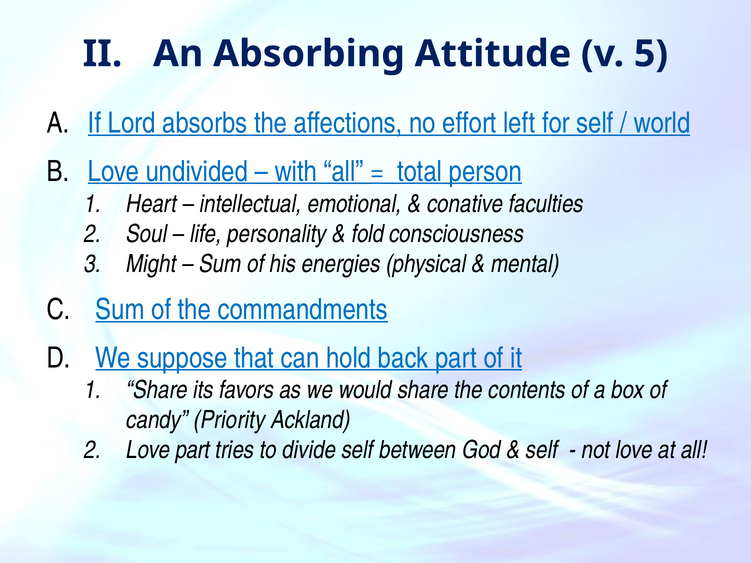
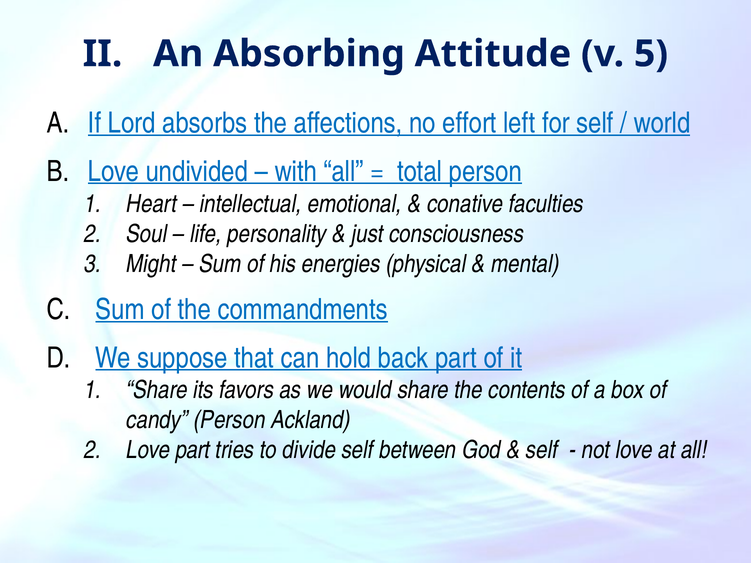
fold: fold -> just (368, 234)
candy Priority: Priority -> Person (229, 420)
